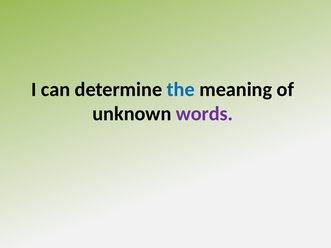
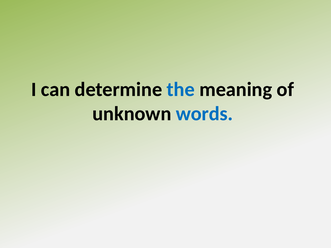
words colour: purple -> blue (204, 114)
